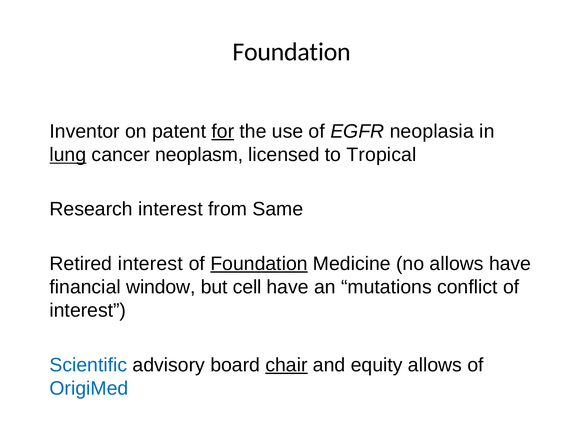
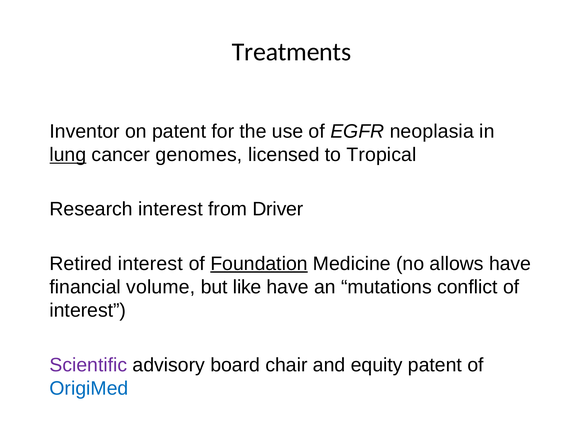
Foundation: Foundation -> Treatments (292, 52)
for underline: present -> none (223, 131)
neoplasm: neoplasm -> genomes (199, 154)
Same: Same -> Driver (278, 209)
window: window -> volume (161, 287)
cell: cell -> like (247, 287)
Scientific colour: blue -> purple (88, 364)
chair underline: present -> none (287, 364)
equity allows: allows -> patent (435, 364)
